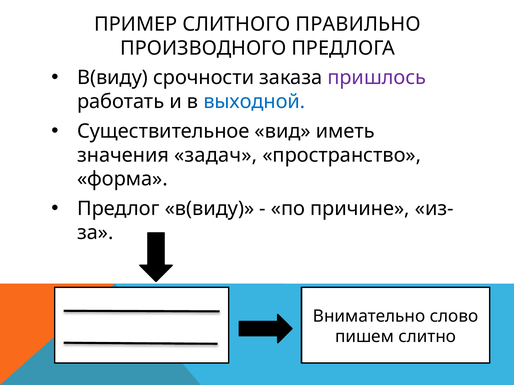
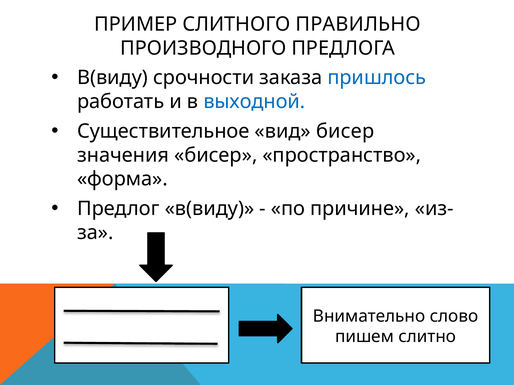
пришлось colour: purple -> blue (377, 78)
вид иметь: иметь -> бисер (345, 131)
значения задач: задач -> бисер (216, 155)
